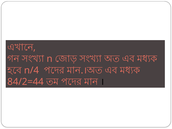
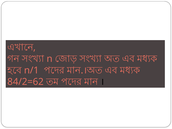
n/4: n/4 -> n/1 (32, 70)
84/2=44: 84/2=44 -> 84/2=62 (26, 82)
